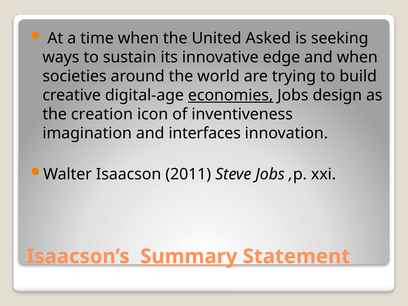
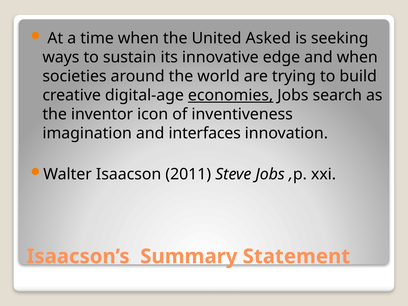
design: design -> search (337, 95)
creation: creation -> inventor (102, 114)
Summary underline: present -> none (189, 256)
